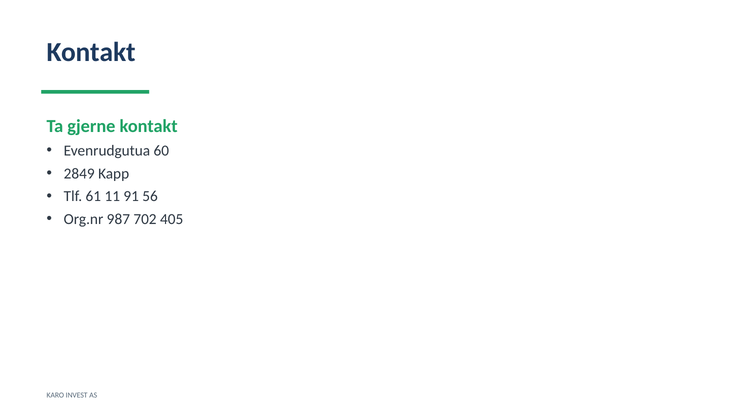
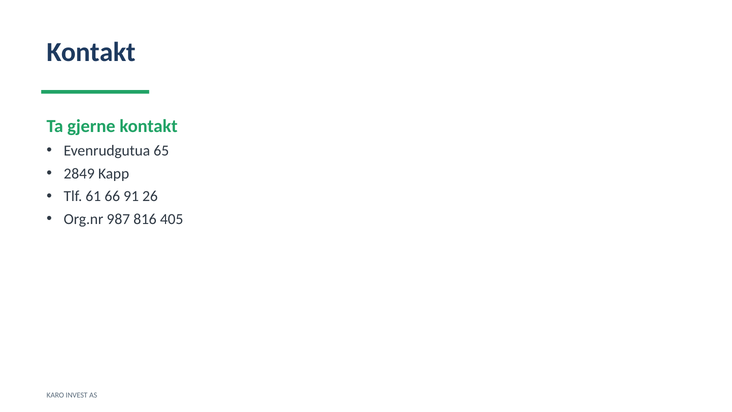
60: 60 -> 65 (161, 151)
11: 11 -> 66 (112, 196)
56: 56 -> 26 (150, 196)
702: 702 -> 816 (145, 219)
